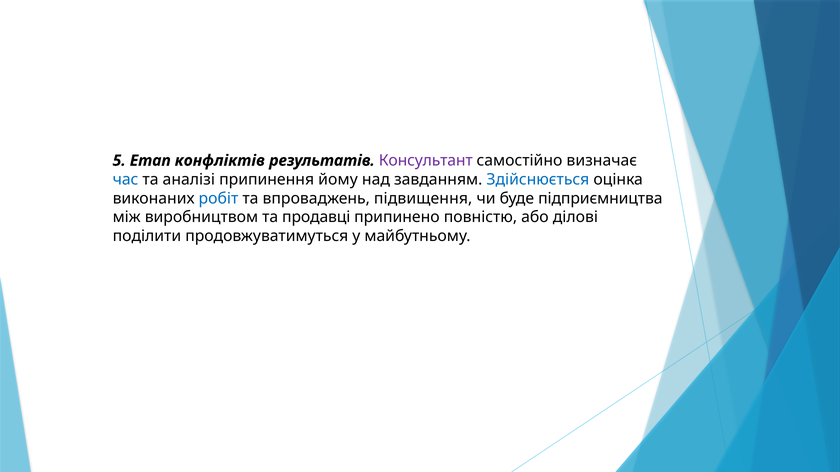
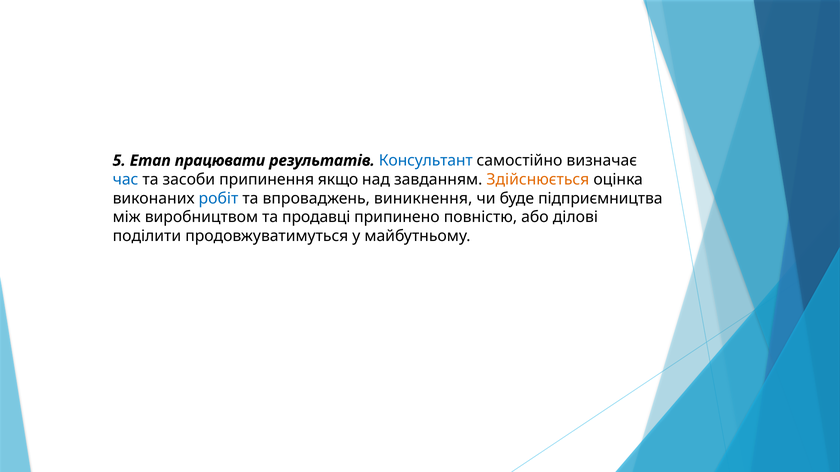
конфліктів: конфліктів -> працювати (220, 161)
Консультант colour: purple -> blue (426, 161)
аналізі: аналізі -> засоби (189, 180)
йому: йому -> якщо (338, 180)
Здійснюється colour: blue -> orange (538, 180)
підвищення: підвищення -> виникнення (423, 199)
